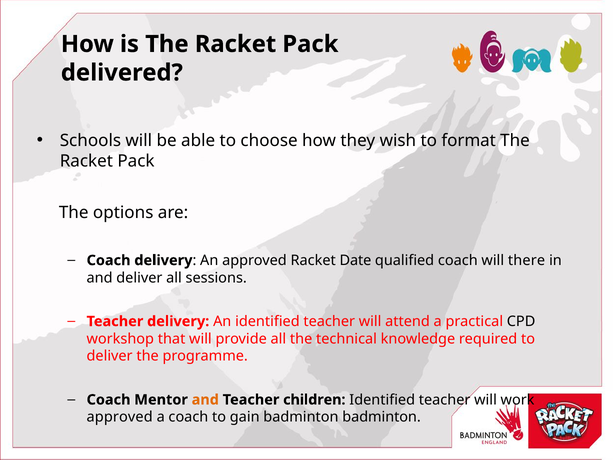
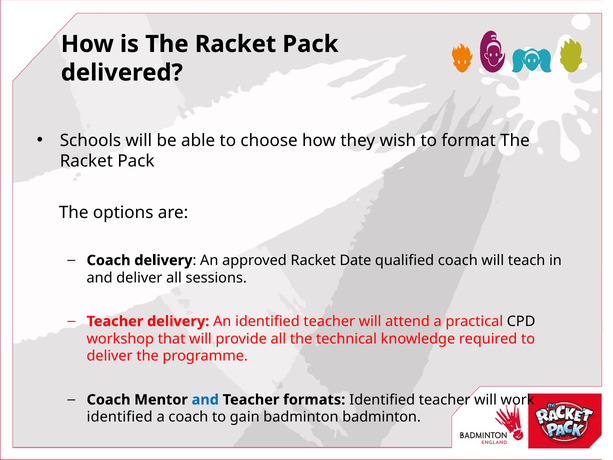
there: there -> teach (527, 260)
and colour: orange -> blue (205, 400)
children: children -> formats (314, 400)
approved: approved -> identified (120, 417)
